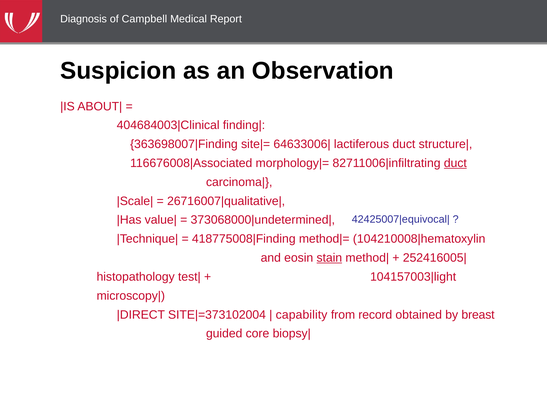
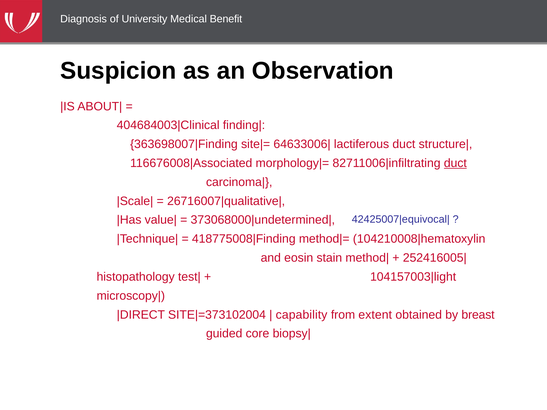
Campbell: Campbell -> University (145, 19)
Report: Report -> Benefit (226, 19)
stain underline: present -> none (329, 258)
record: record -> extent (375, 315)
